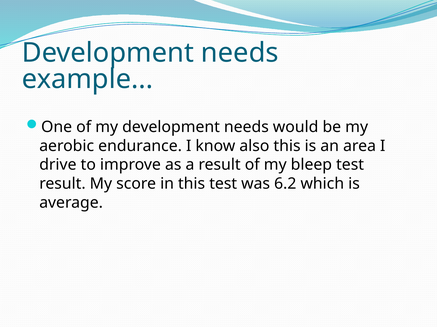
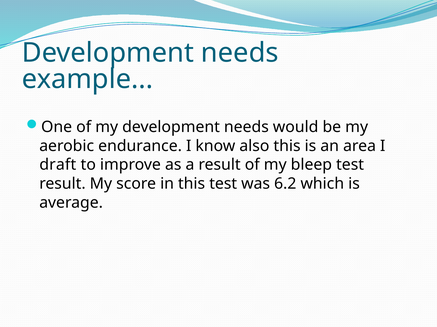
drive: drive -> draft (58, 165)
